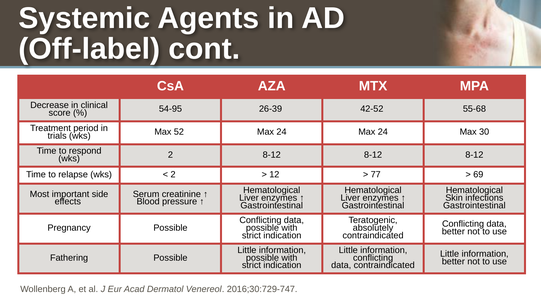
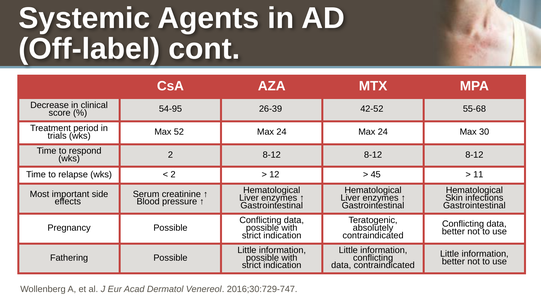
77: 77 -> 45 (376, 175)
69: 69 -> 11 (478, 175)
